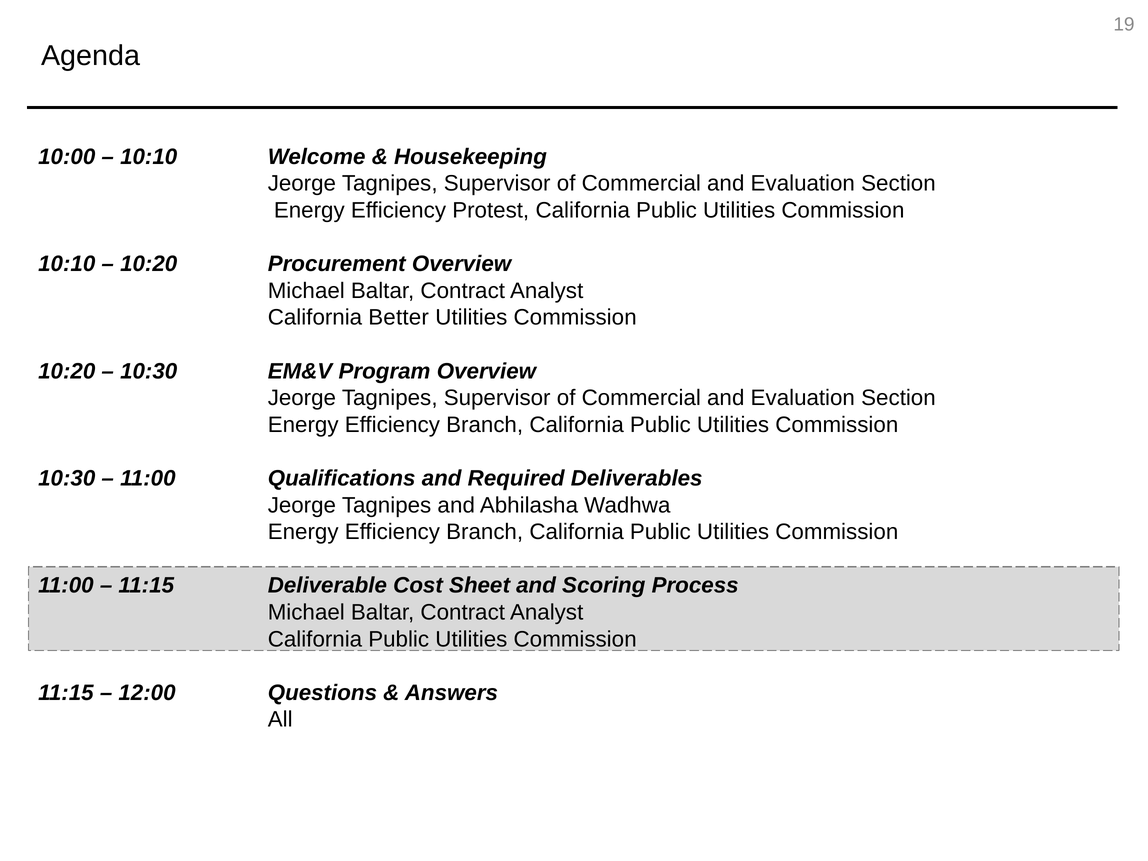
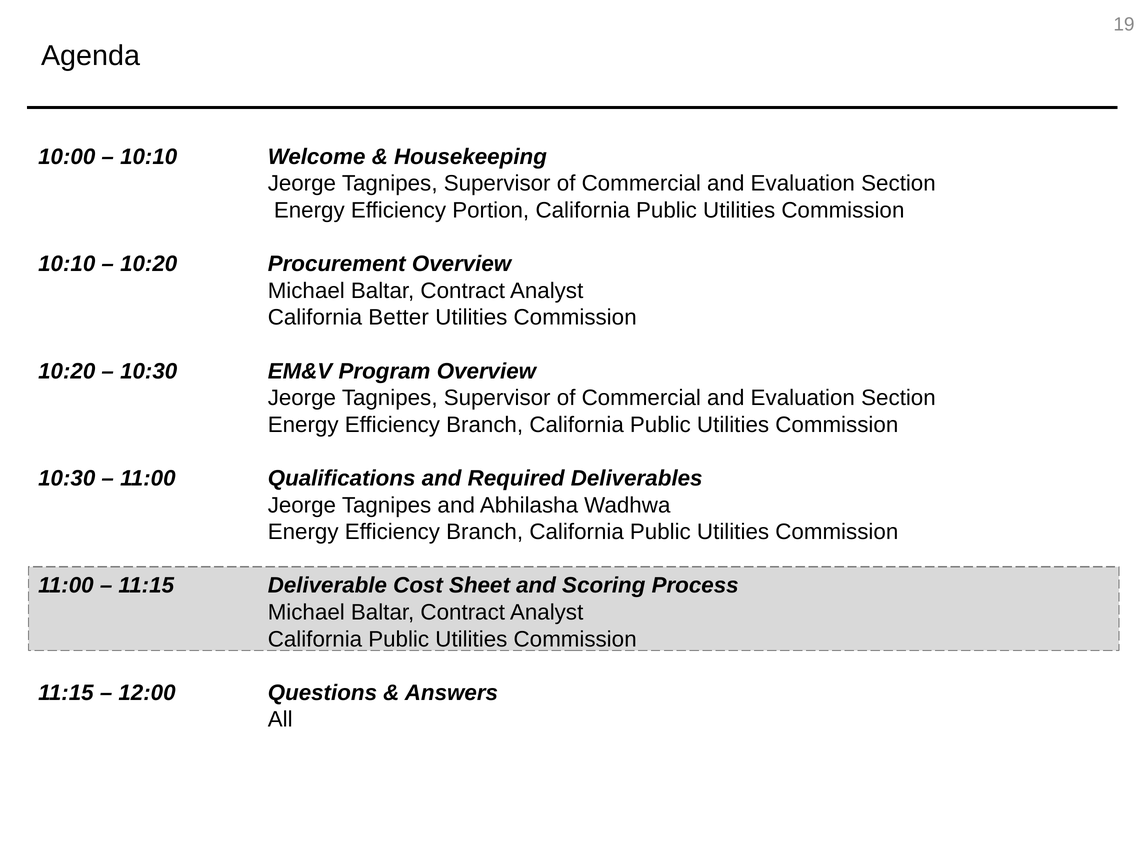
Protest: Protest -> Portion (491, 210)
